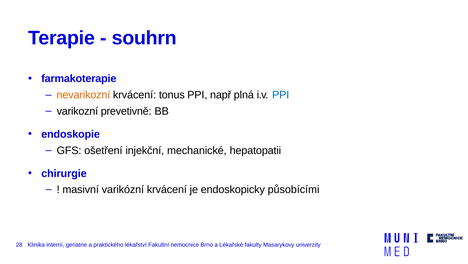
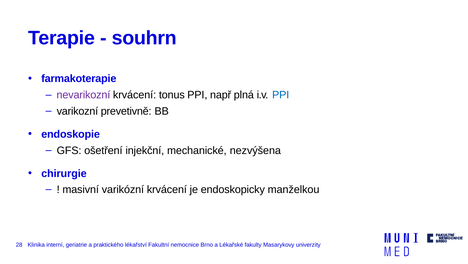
nevarikozní colour: orange -> purple (83, 95)
hepatopatii: hepatopatii -> nezvýšena (255, 150)
působícími: působícími -> manželkou (294, 189)
